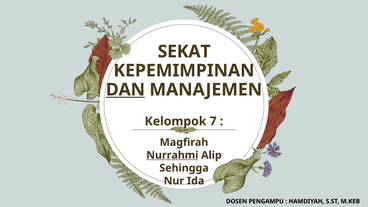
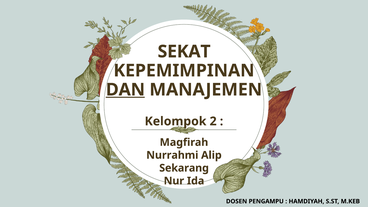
7: 7 -> 2 (213, 121)
Nurrahmi underline: present -> none (172, 155)
Sehingga: Sehingga -> Sekarang (184, 168)
